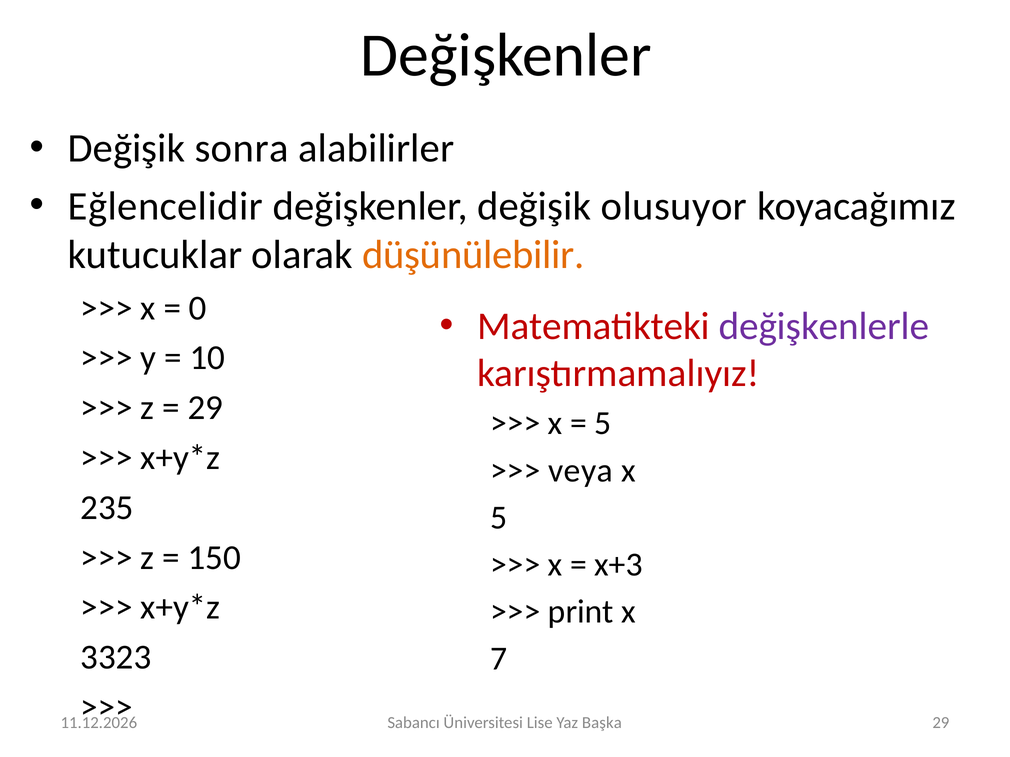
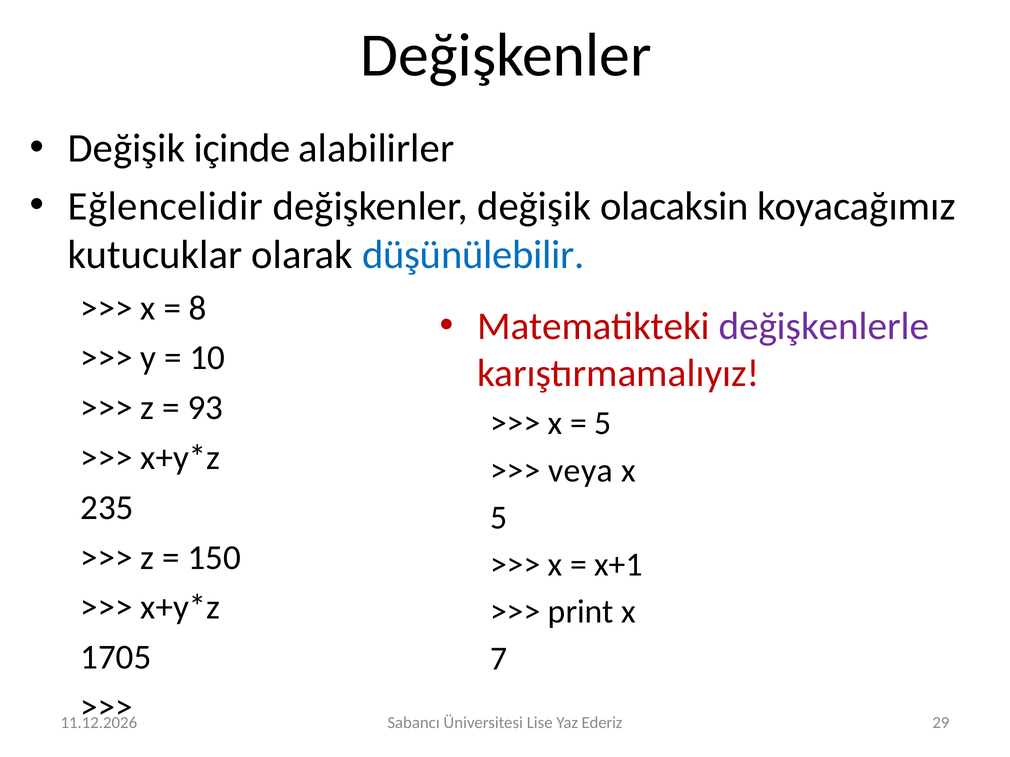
sonra: sonra -> içinde (242, 149)
olusuyor: olusuyor -> olacaksin (674, 206)
düşünülebilir colour: orange -> blue (473, 255)
0: 0 -> 8 (198, 308)
29: 29 -> 93 (205, 408)
x+3: x+3 -> x+1 (619, 565)
3323: 3323 -> 1705 (116, 658)
Başka: Başka -> Ederiz (602, 723)
